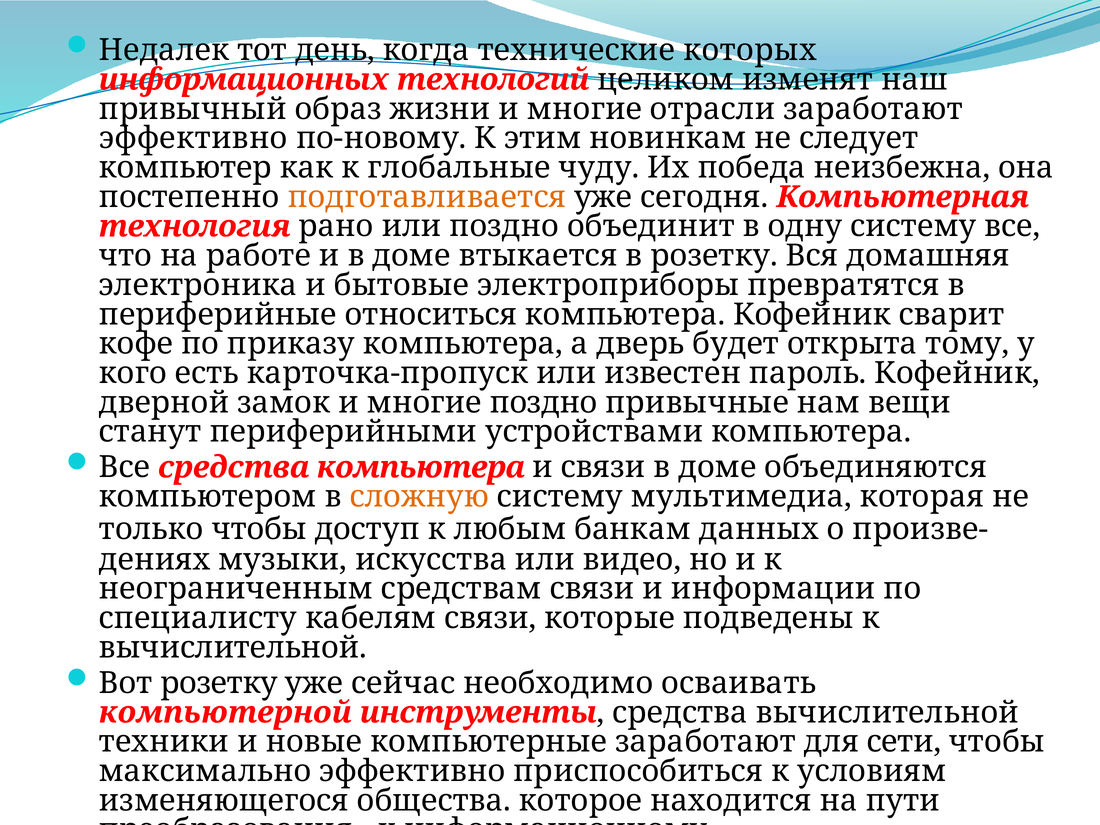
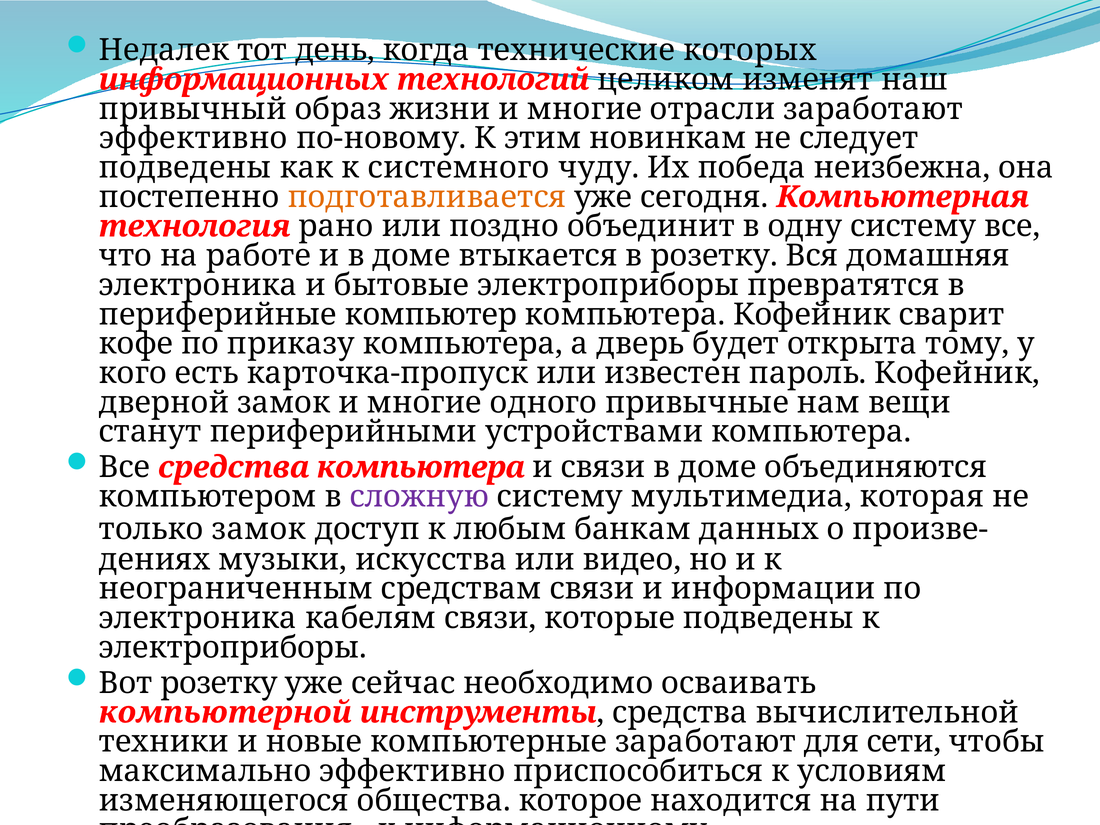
компьютер: компьютер -> подведены (185, 168)
глобальные: глобальные -> системного (459, 168)
относиться: относиться -> компьютер (431, 314)
многие поздно: поздно -> одного (543, 403)
сложную colour: orange -> purple (419, 497)
только чтобы: чтобы -> замок (259, 529)
специалисту: специалисту -> электроника (198, 618)
вычислительной: вычислительной -> электроприборы (233, 648)
